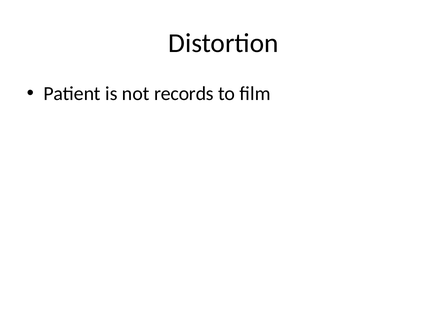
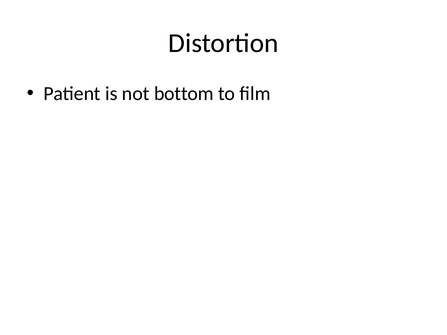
records: records -> bottom (184, 94)
